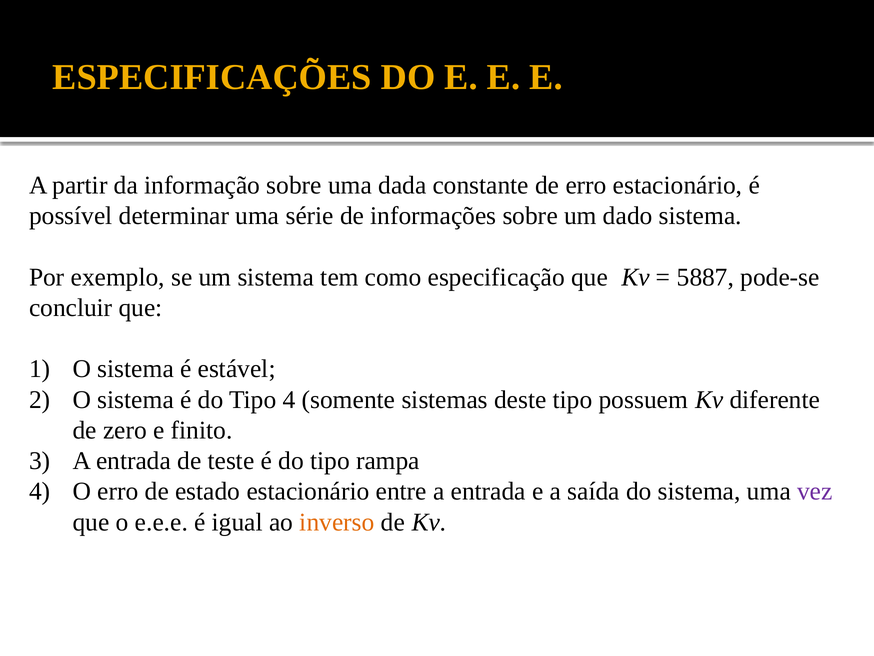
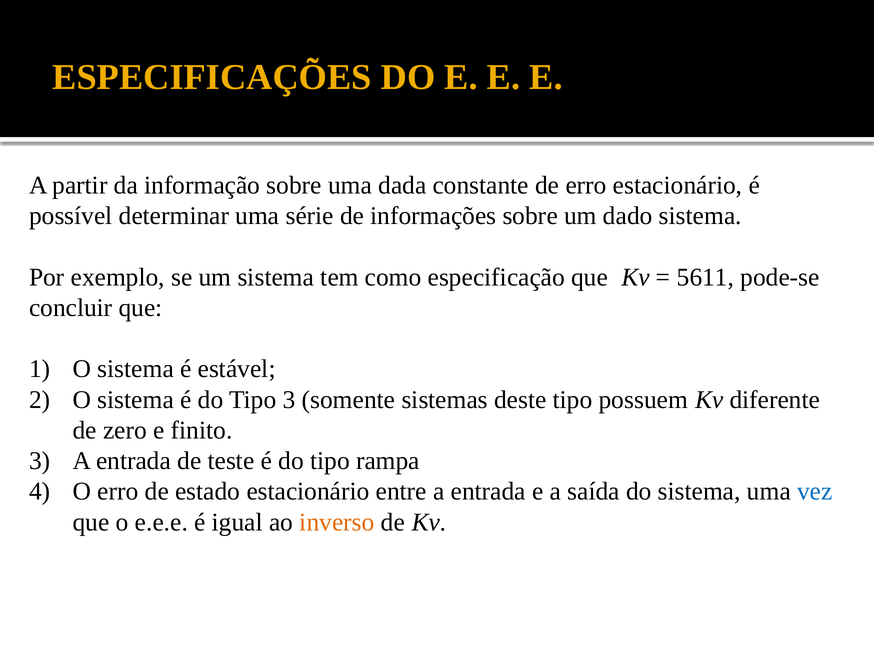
5887: 5887 -> 5611 (705, 277)
Tipo 4: 4 -> 3 (289, 399)
vez colour: purple -> blue (815, 491)
